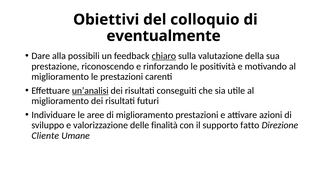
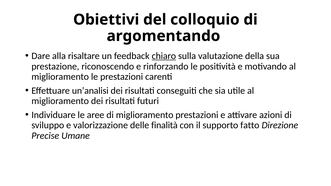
eventualmente: eventualmente -> argomentando (163, 36)
possibili: possibili -> risaltare (84, 56)
un’analisi underline: present -> none (90, 91)
Cliente: Cliente -> Precise (45, 136)
